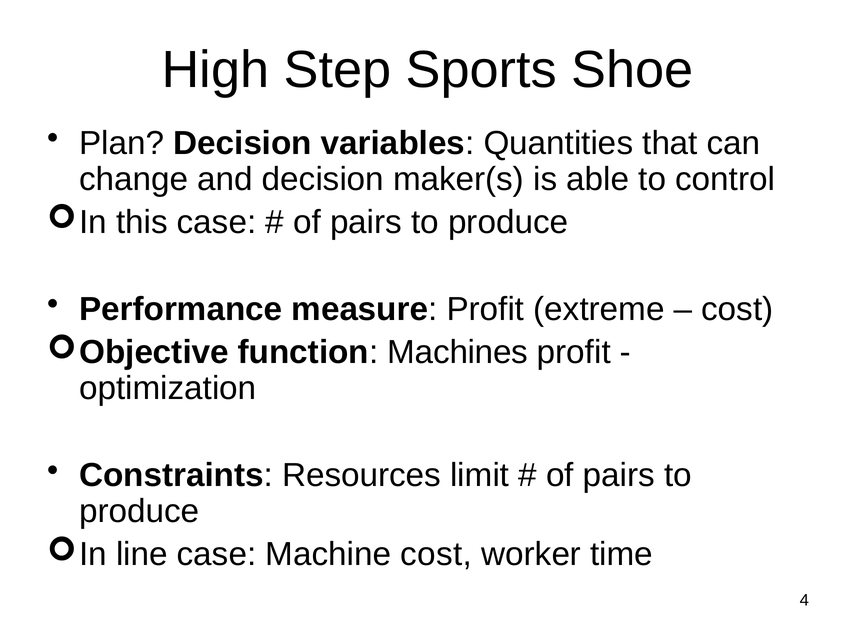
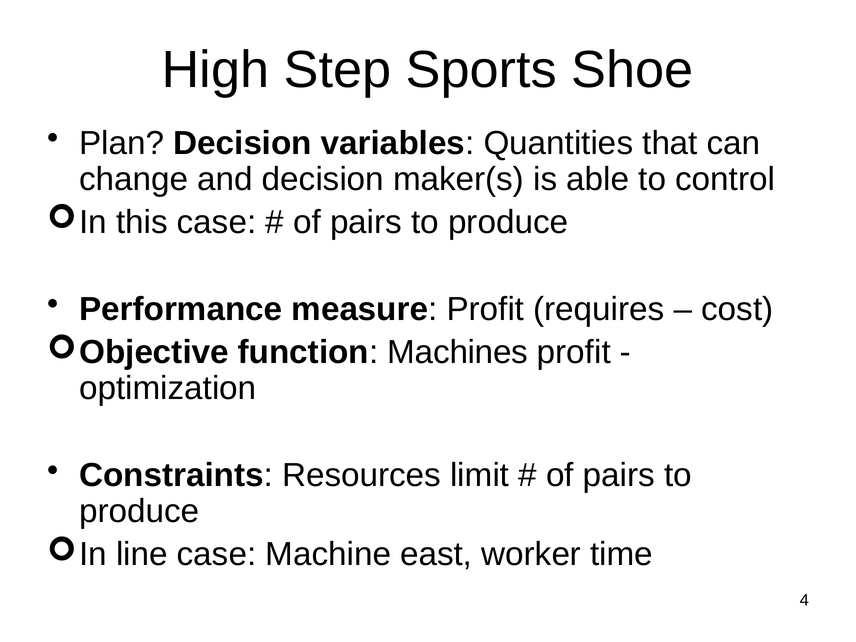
extreme: extreme -> requires (599, 309)
Machine cost: cost -> east (436, 554)
